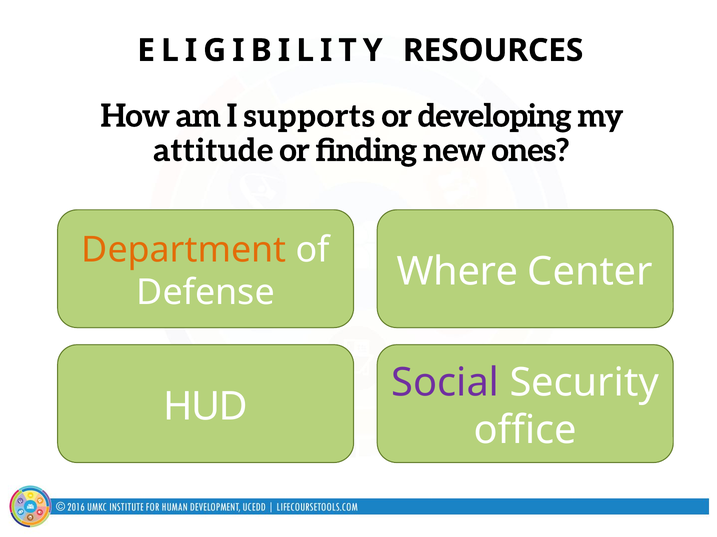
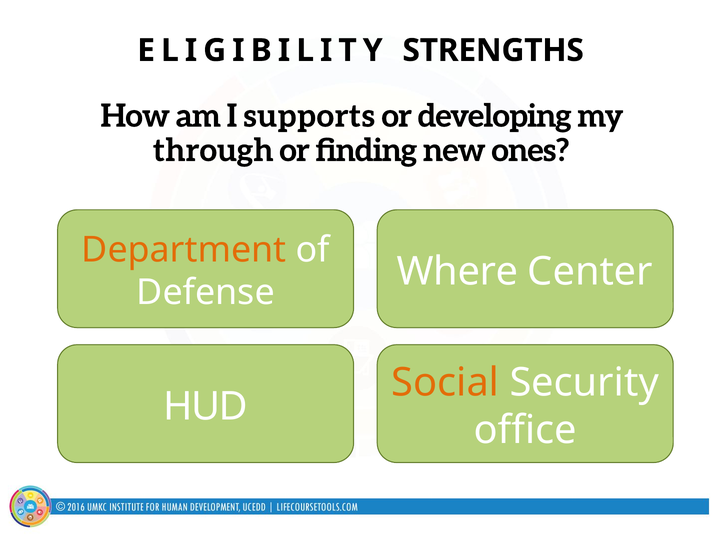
RESOURCES: RESOURCES -> STRENGTHS (493, 50)
attitude: attitude -> through (213, 151)
Social colour: purple -> orange (445, 383)
